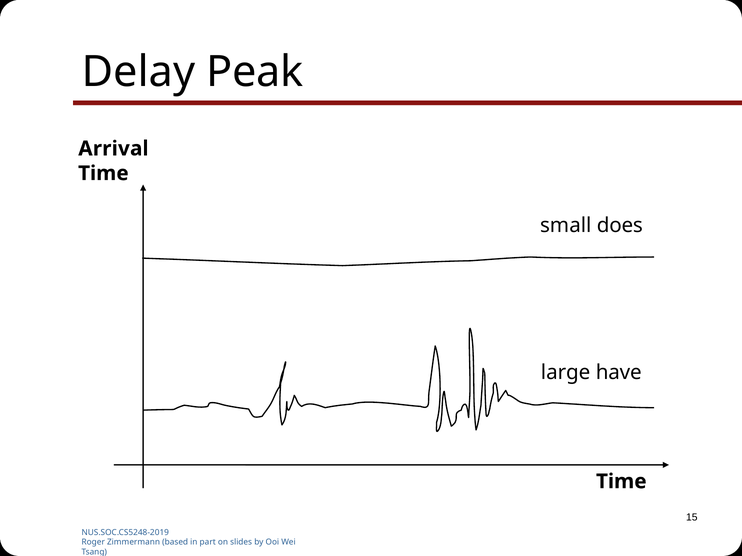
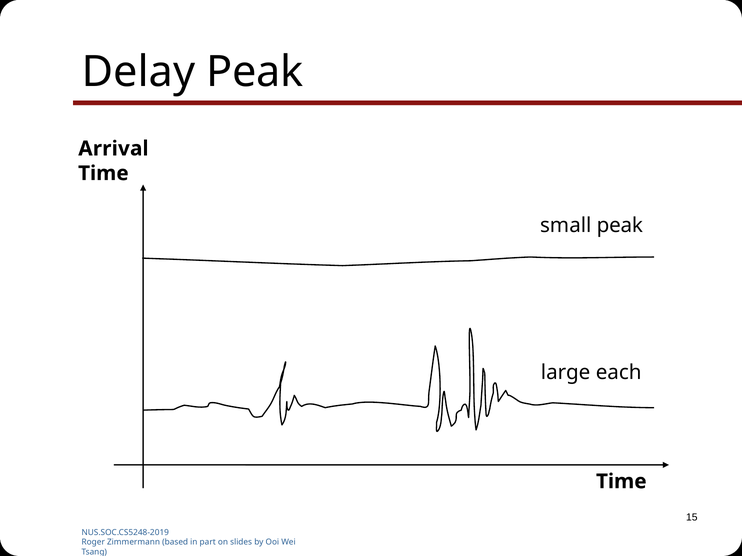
small does: does -> peak (620, 226)
have: have -> each (619, 373)
